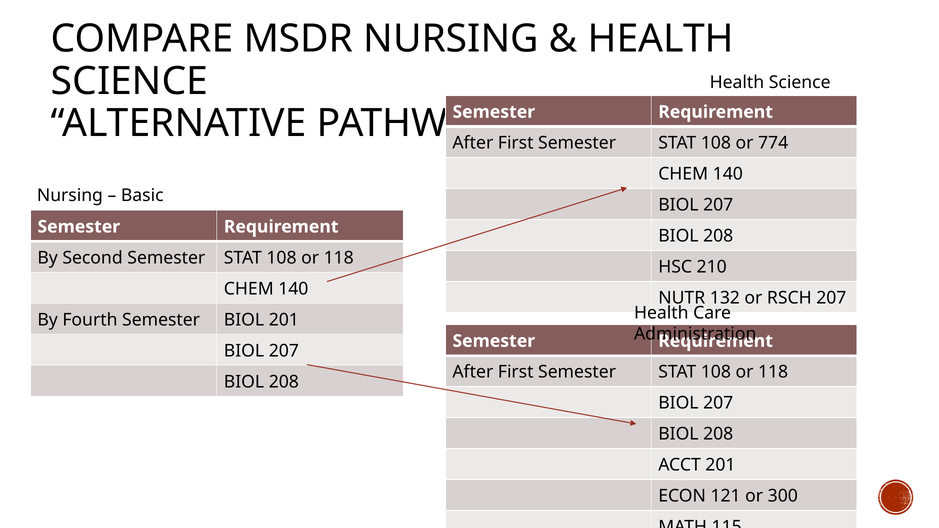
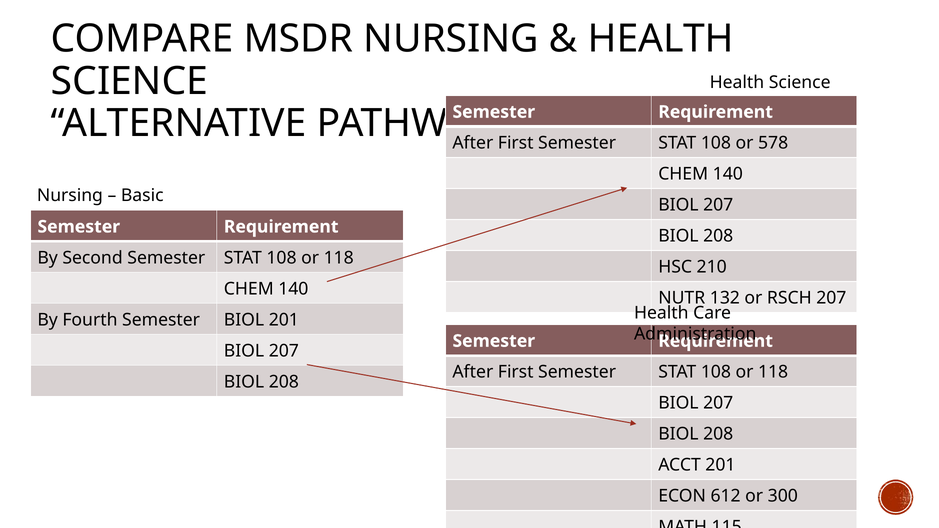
774: 774 -> 578 (773, 143)
121: 121 -> 612 (726, 496)
